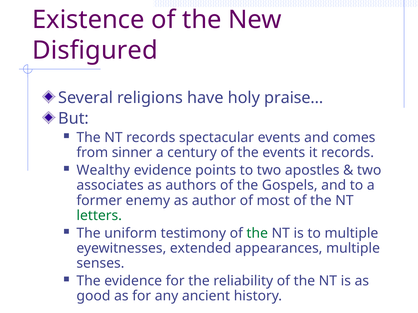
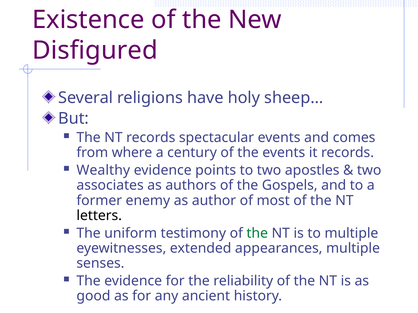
praise…: praise… -> sheep… (294, 98)
sinner: sinner -> where (132, 153)
letters colour: green -> black (99, 216)
